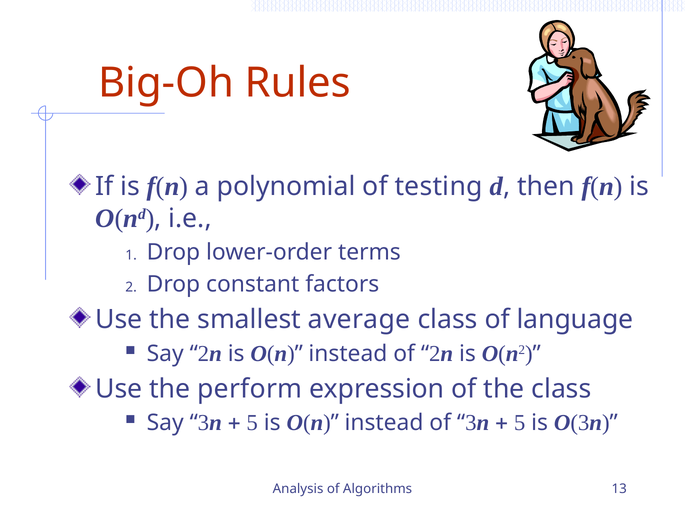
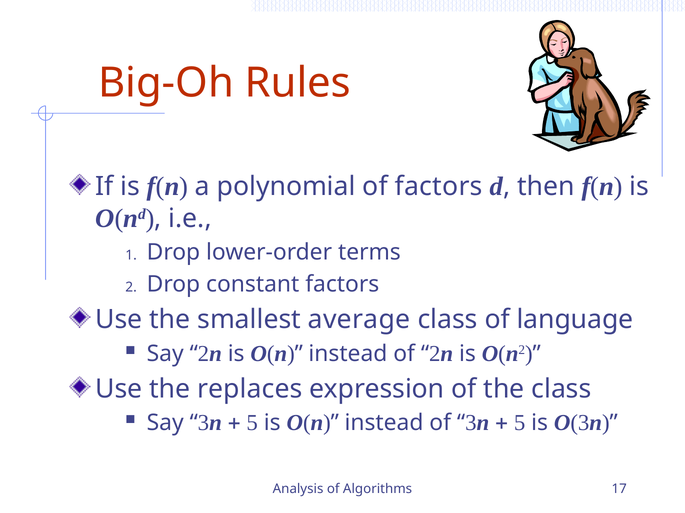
of testing: testing -> factors (439, 187)
perform: perform -> replaces (250, 389)
13: 13 -> 17 (619, 490)
